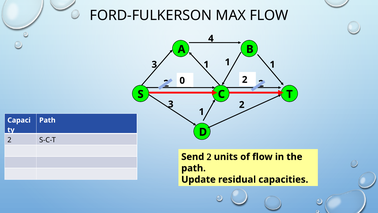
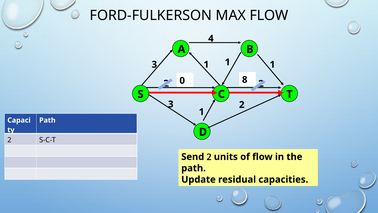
0 2: 2 -> 8 (245, 80)
